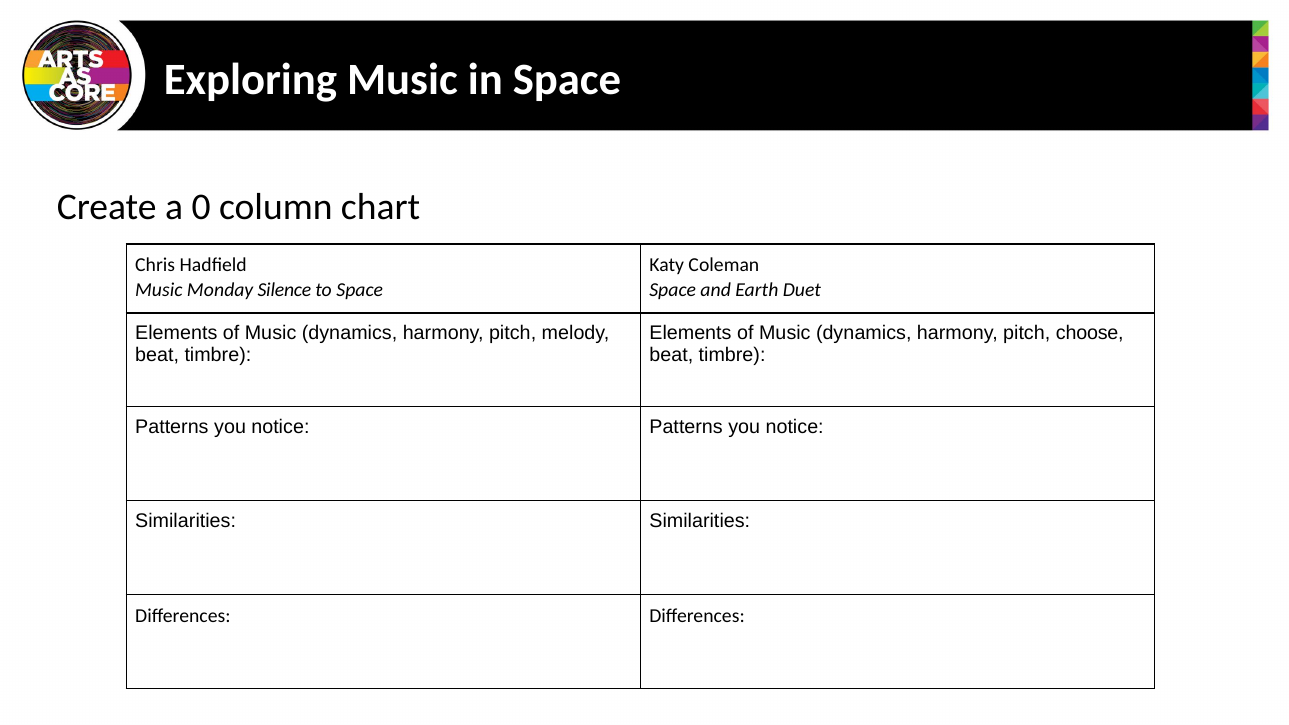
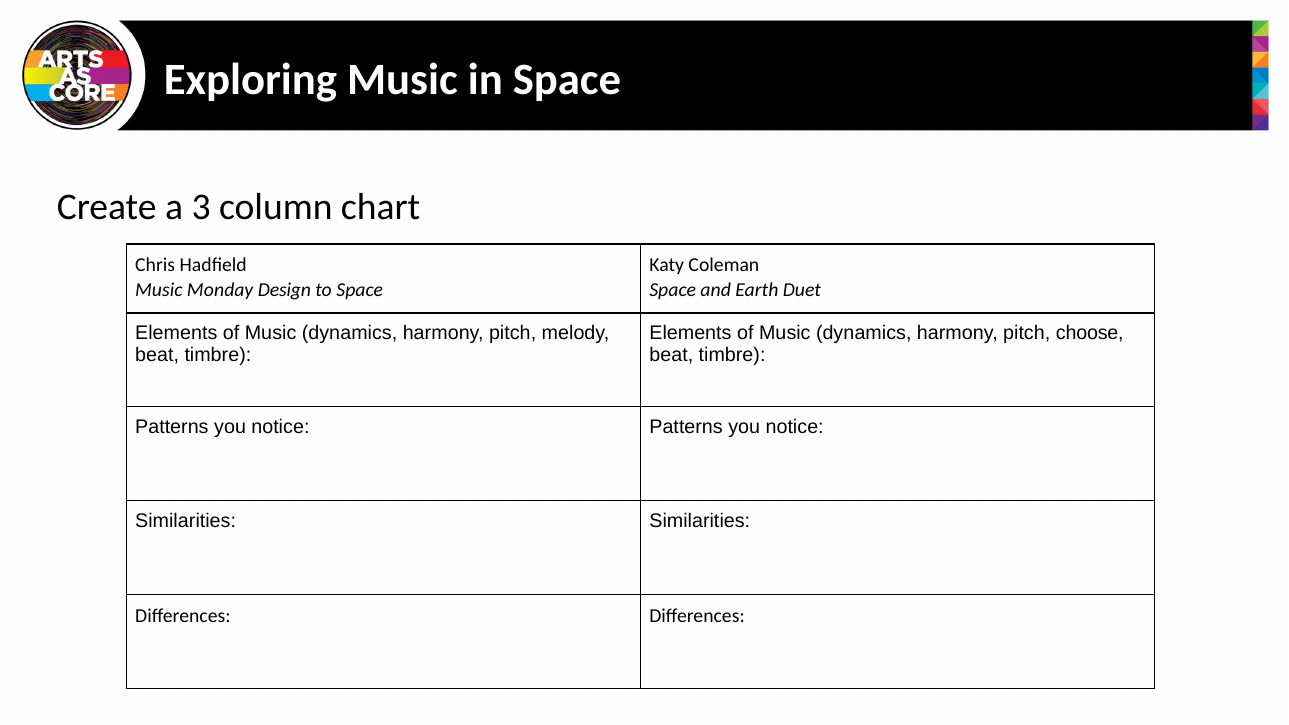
0: 0 -> 3 (201, 207)
Silence: Silence -> Design (284, 290)
